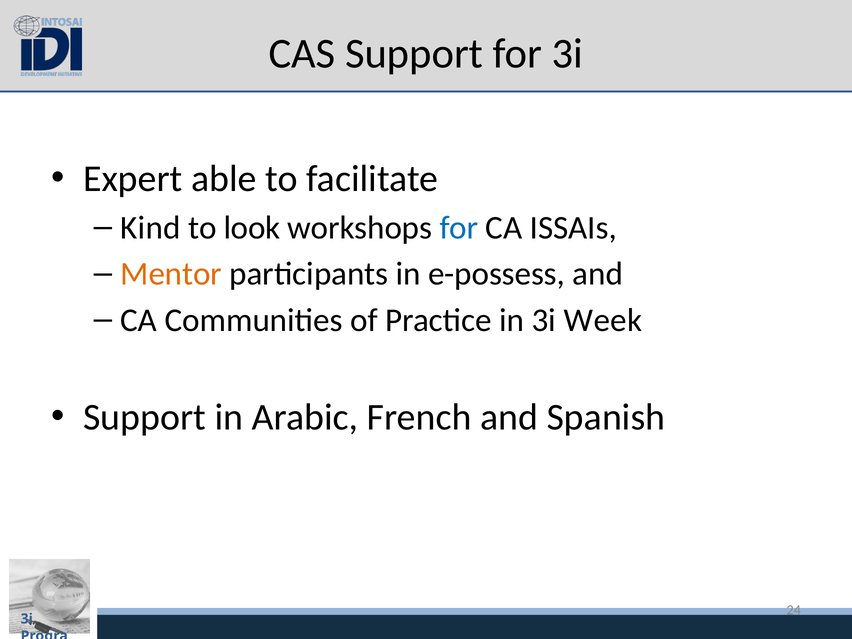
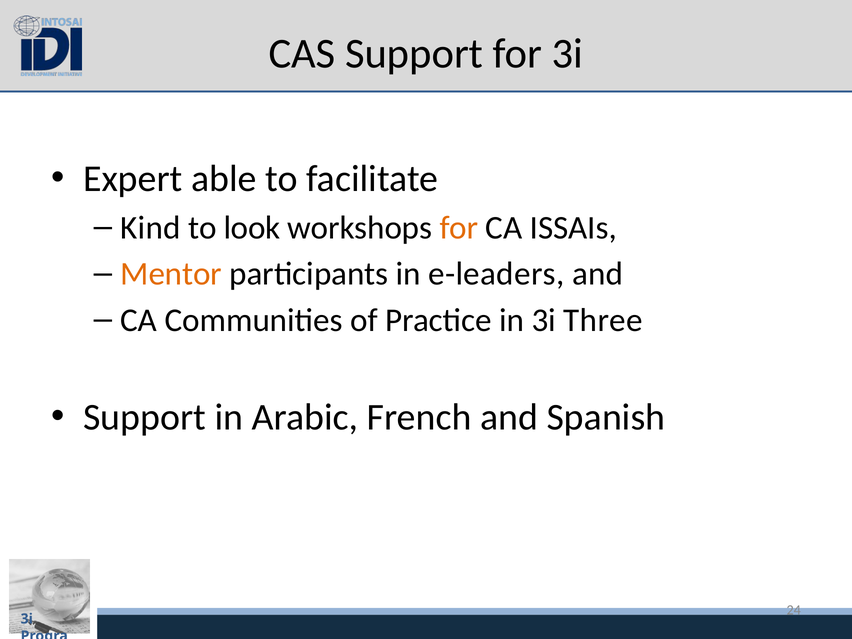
for colour: blue -> orange (459, 228)
e-possess: e-possess -> e-leaders (496, 274)
Week: Week -> Three (603, 320)
